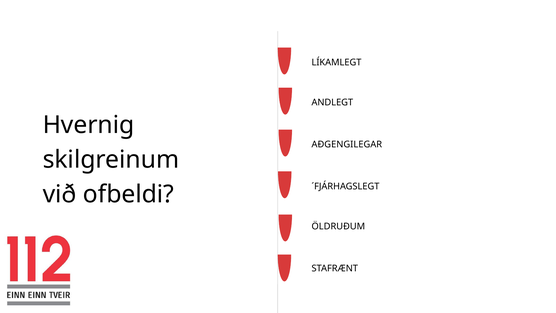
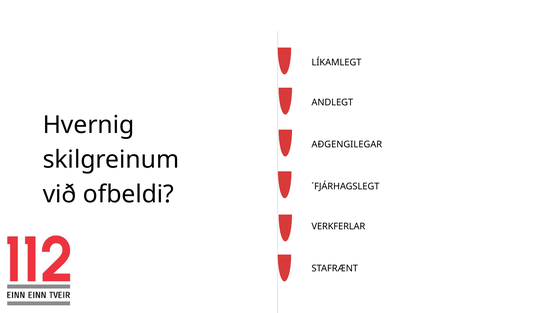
ÖLDRUÐUM: ÖLDRUÐUM -> VERKFERLAR (338, 226)
